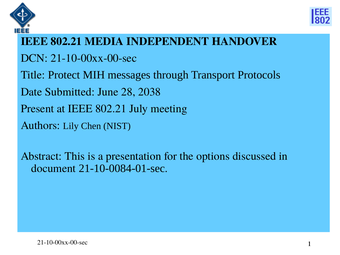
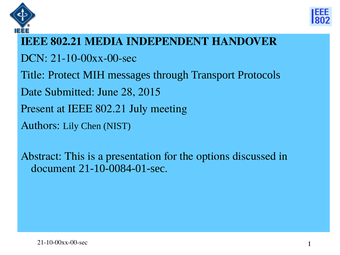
2038: 2038 -> 2015 (150, 92)
